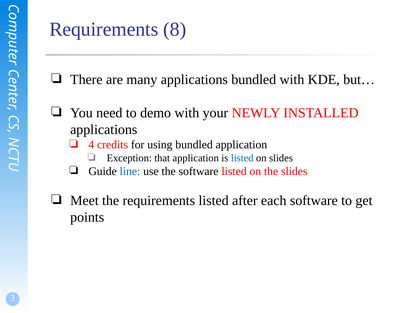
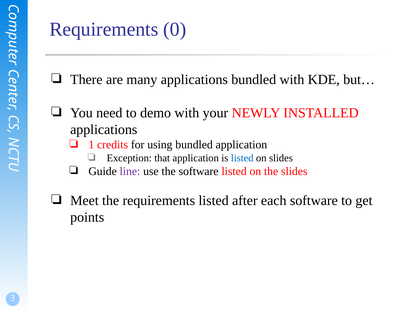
8: 8 -> 0 (175, 29)
4: 4 -> 1 (91, 145)
line colour: blue -> purple (130, 171)
